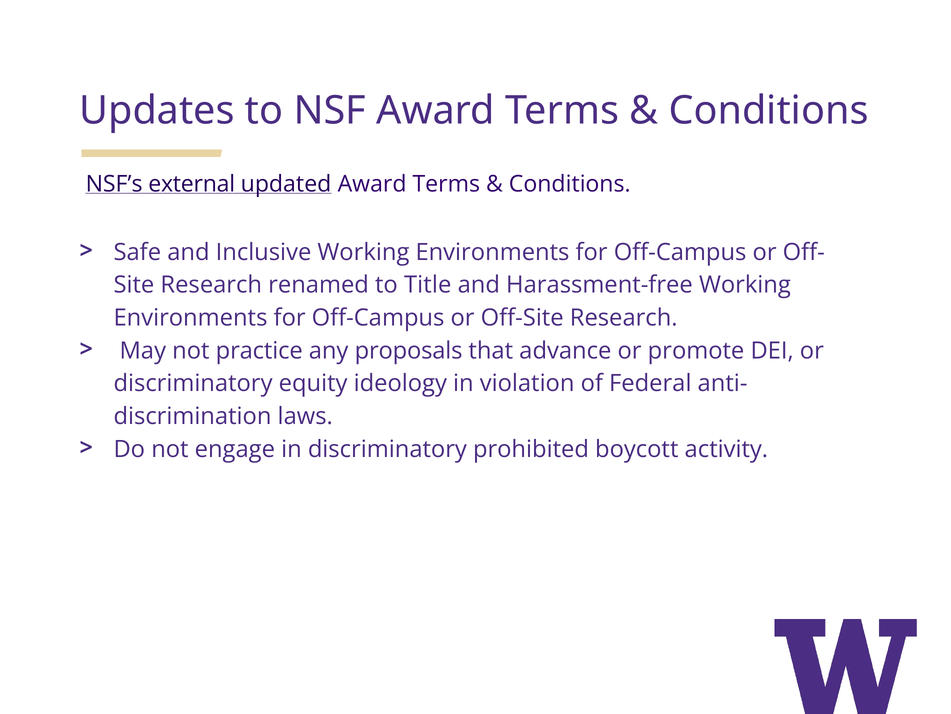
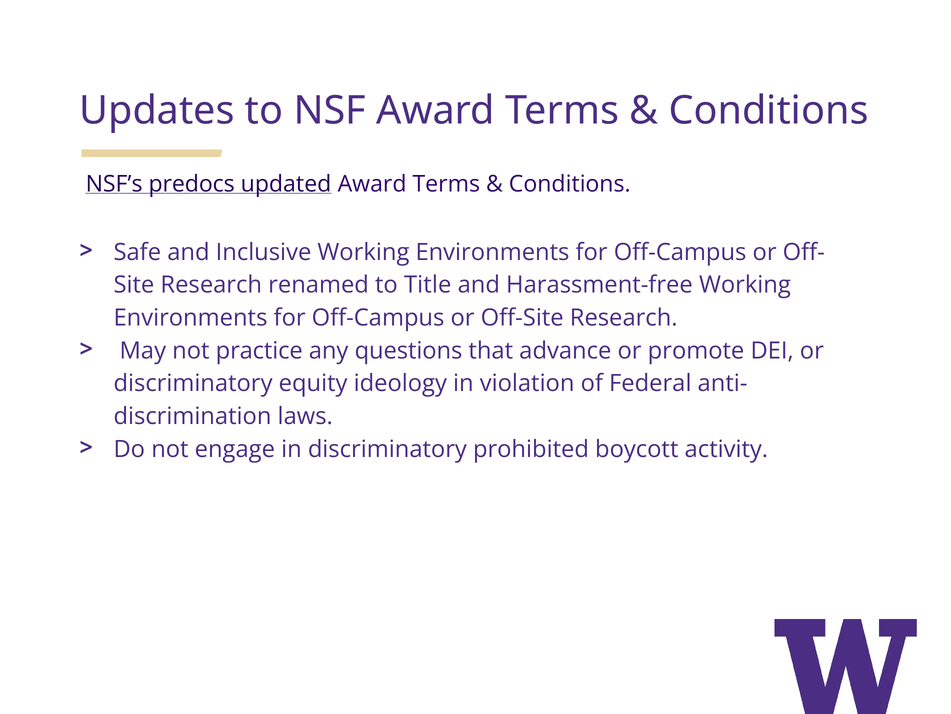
external: external -> predocs (192, 184)
proposals: proposals -> questions (409, 350)
